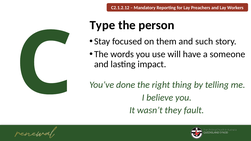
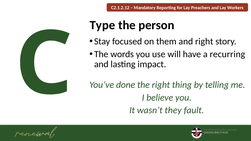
and such: such -> right (204, 41)
someone: someone -> recurring (227, 54)
